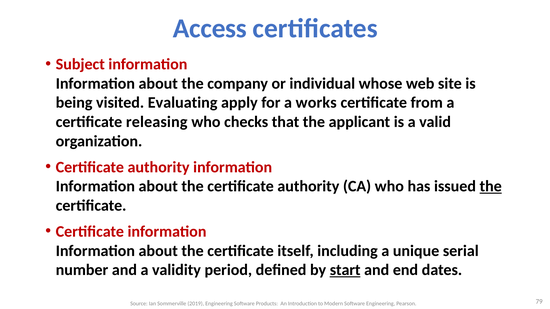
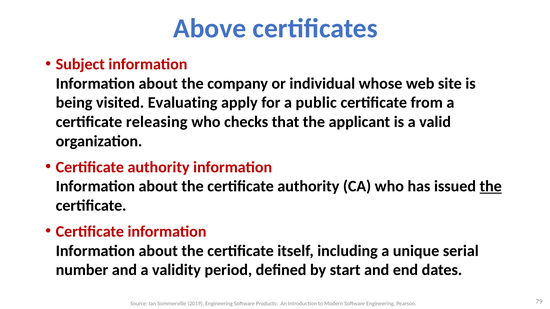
Access: Access -> Above (210, 29)
works: works -> public (316, 103)
start underline: present -> none (345, 270)
